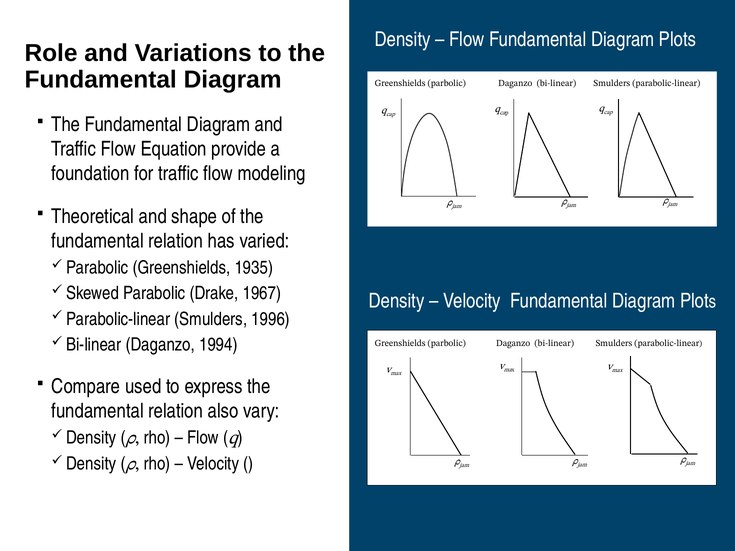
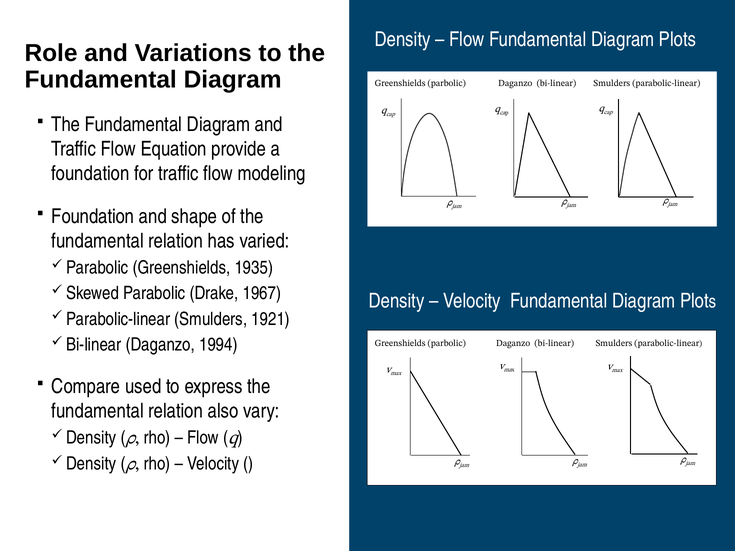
Theoretical: Theoretical -> Foundation (93, 216)
1996: 1996 -> 1921 (271, 319)
